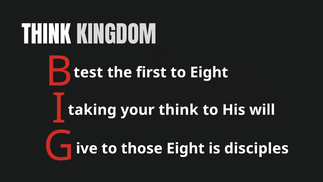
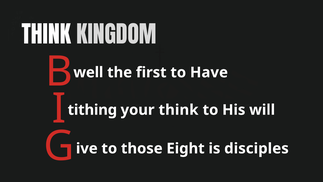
test: test -> well (88, 72)
to Eight: Eight -> Have (209, 72)
taking: taking -> tithing (92, 110)
